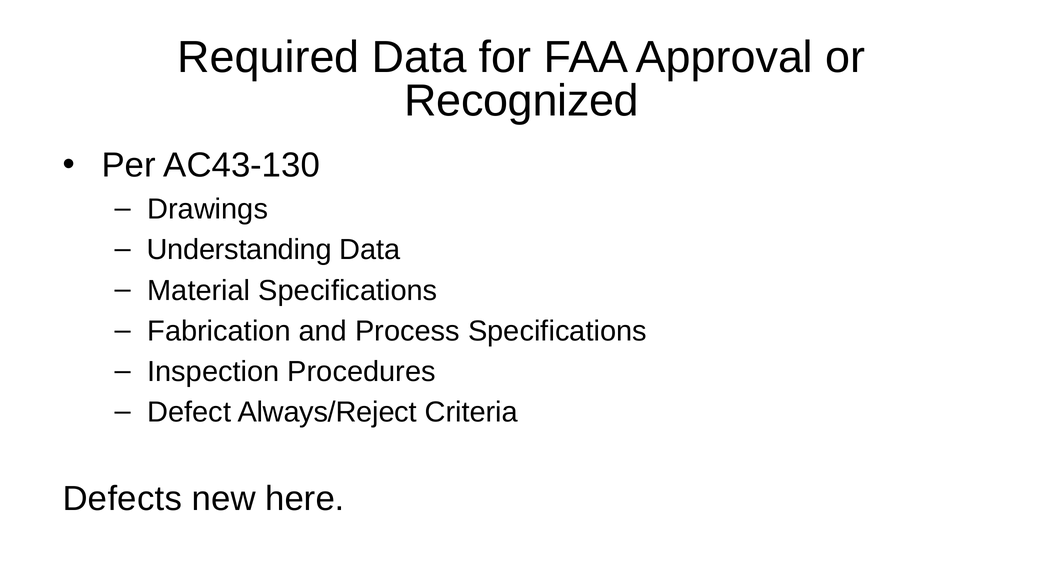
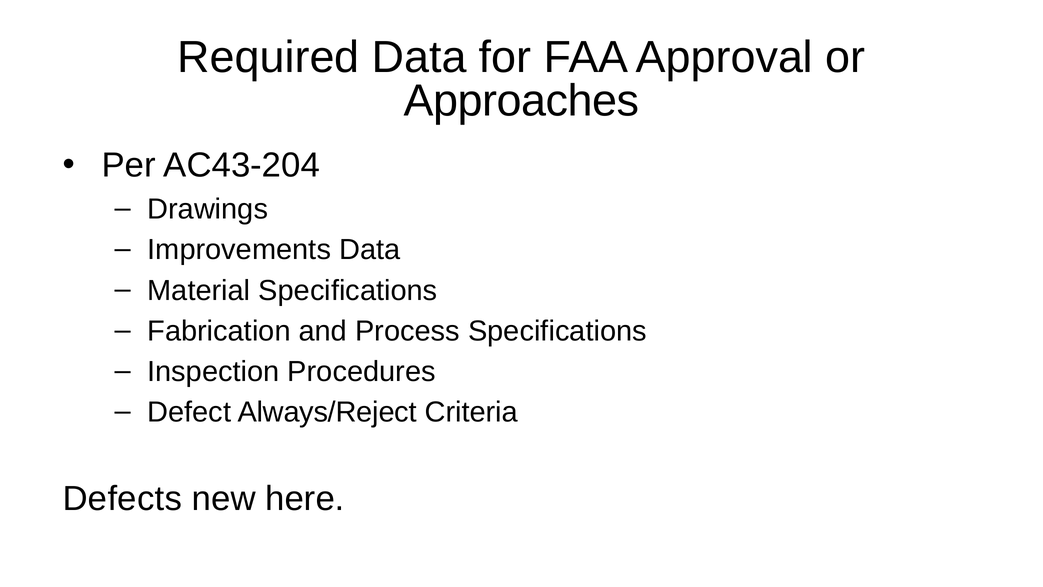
Recognized: Recognized -> Approaches (522, 101)
AC43-130: AC43-130 -> AC43-204 (242, 165)
Understanding: Understanding -> Improvements (239, 250)
